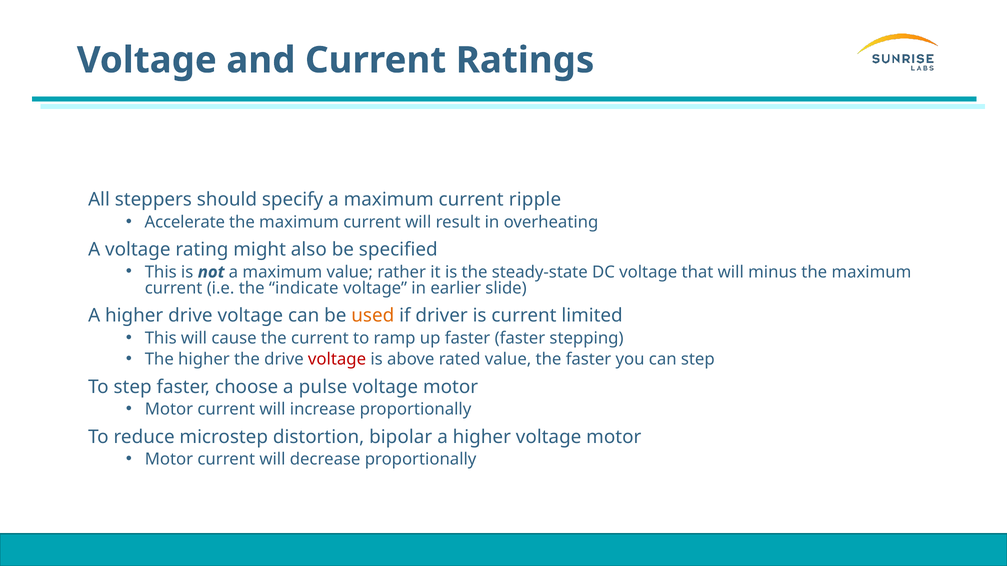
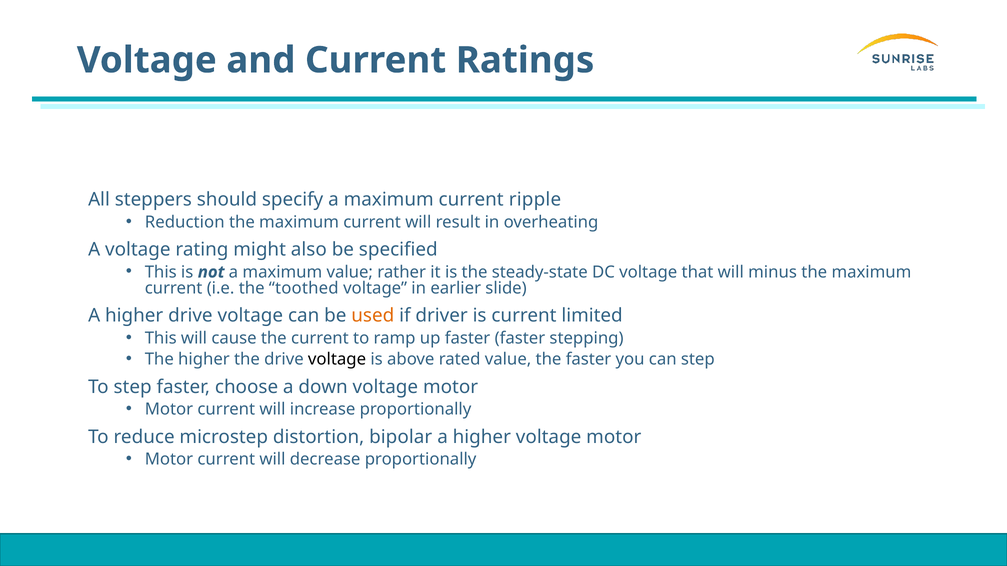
Accelerate: Accelerate -> Reduction (185, 222)
indicate: indicate -> toothed (304, 288)
voltage colour: red -> black (337, 360)
pulse: pulse -> down (323, 387)
